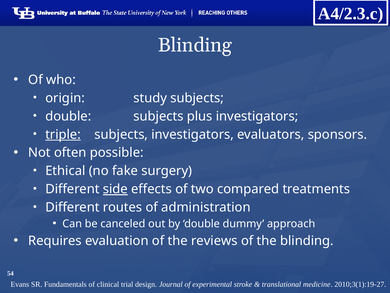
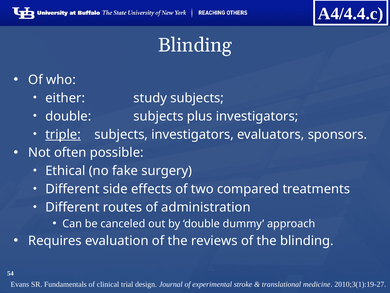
A4/2.3.c: A4/2.3.c -> A4/4.4.c (351, 14)
origin: origin -> either (65, 98)
side underline: present -> none (115, 189)
